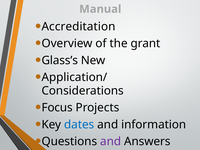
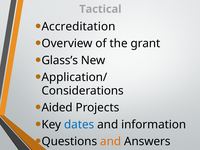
Manual: Manual -> Tactical (100, 9)
Focus: Focus -> Aided (57, 108)
and colour: purple -> orange (111, 141)
